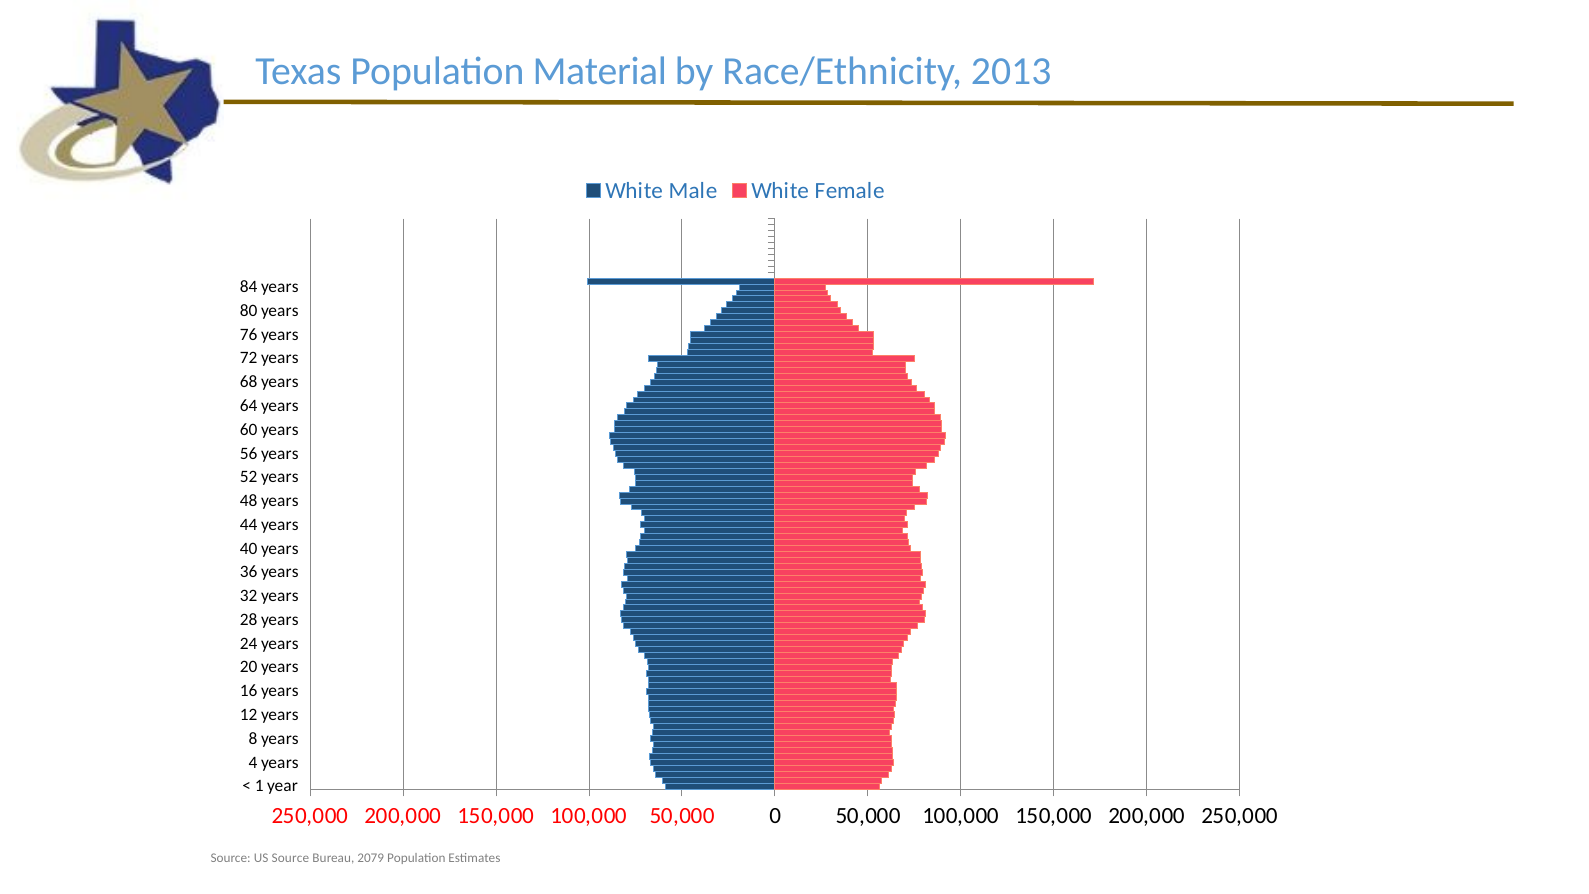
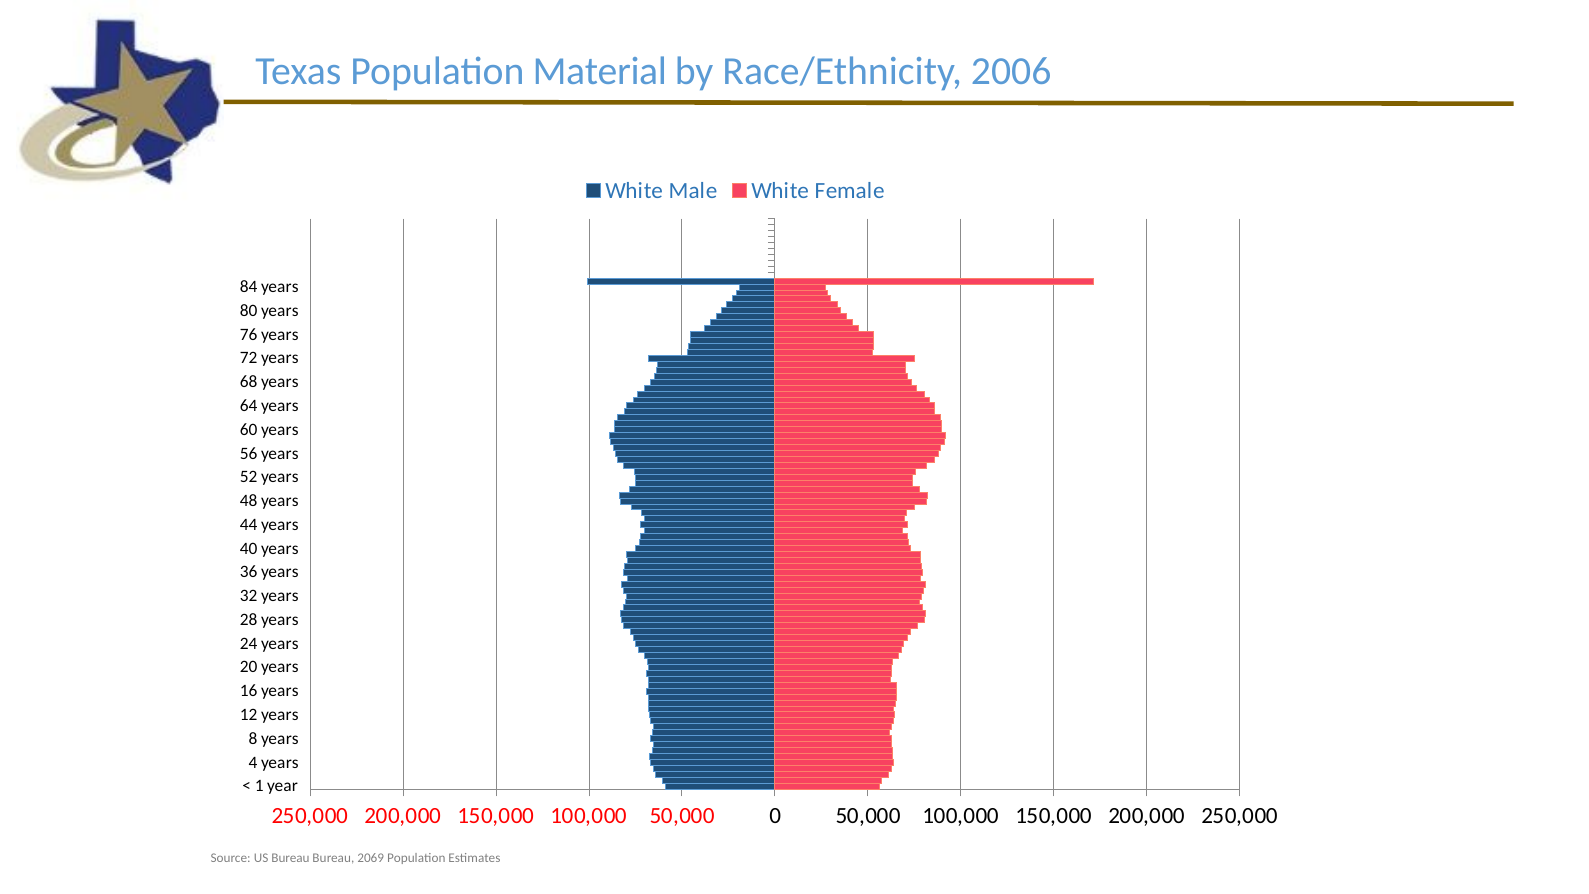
2013: 2013 -> 2006 (1011, 71)
US Source: Source -> Bureau (291, 858)
2079: 2079 -> 2069 (371, 858)
